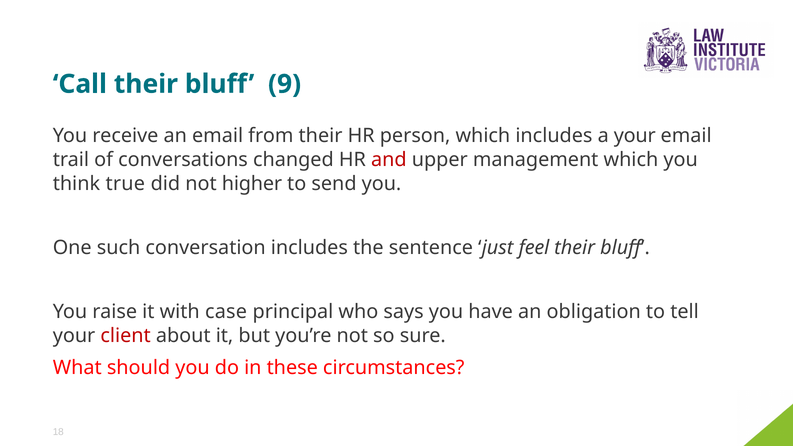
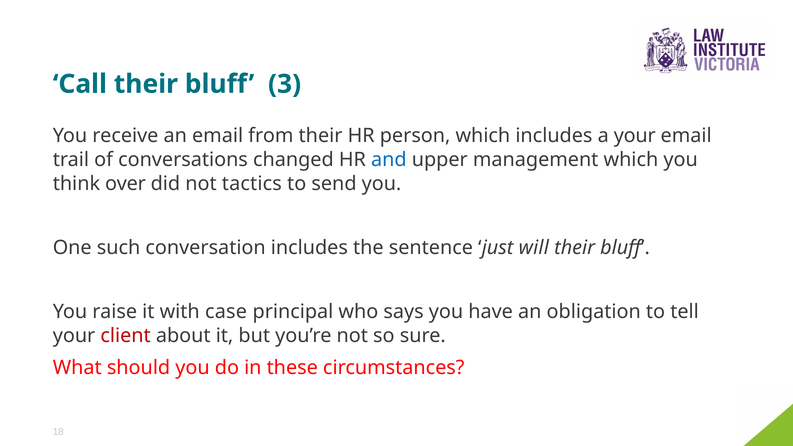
9: 9 -> 3 (285, 84)
and colour: red -> blue (389, 160)
true: true -> over (125, 183)
higher: higher -> tactics (252, 183)
feel: feel -> will (534, 248)
